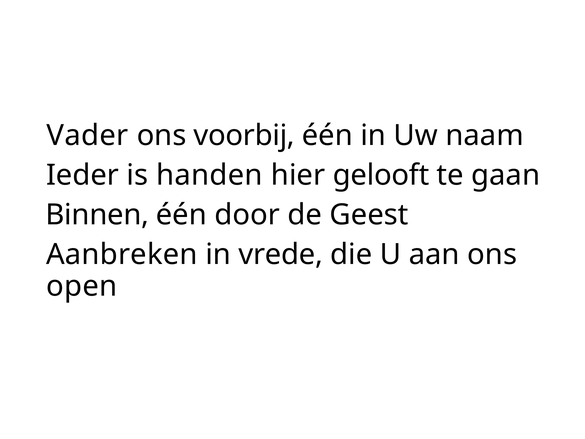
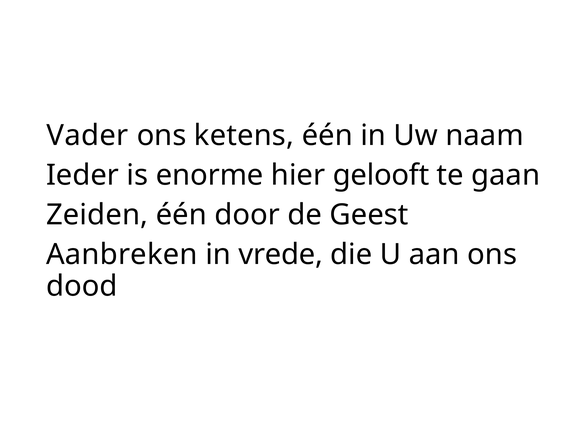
voorbij: voorbij -> ketens (244, 135)
handen: handen -> enorme (210, 175)
Binnen: Binnen -> Zeiden (97, 215)
open: open -> dood (82, 286)
